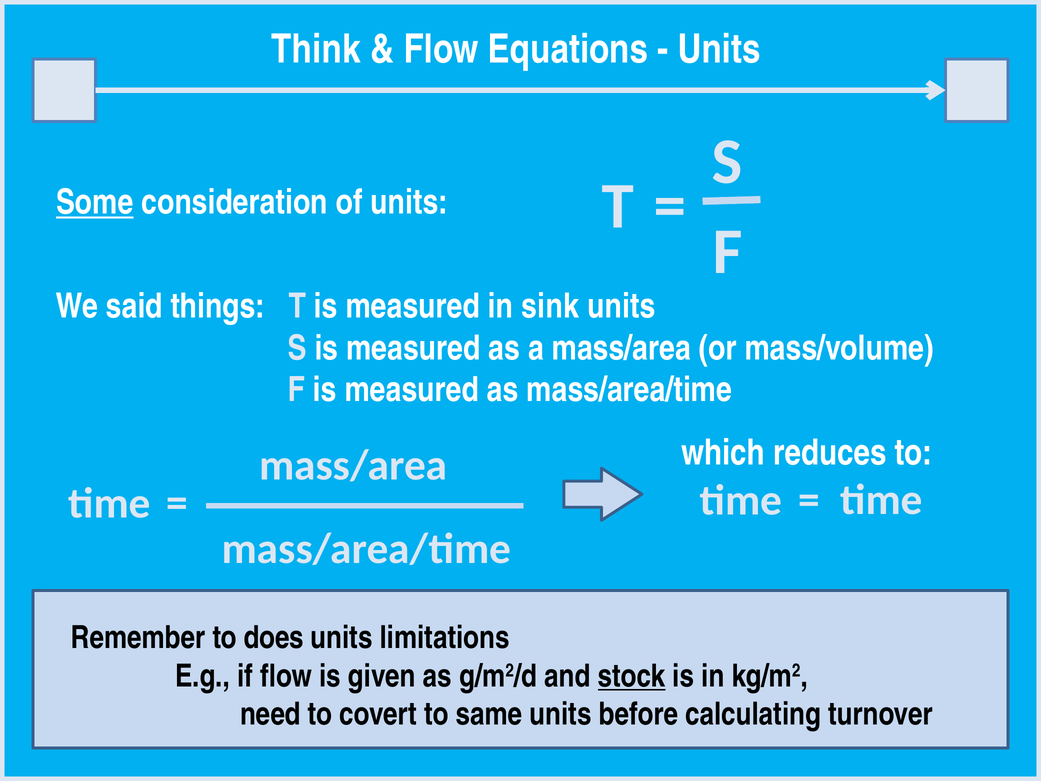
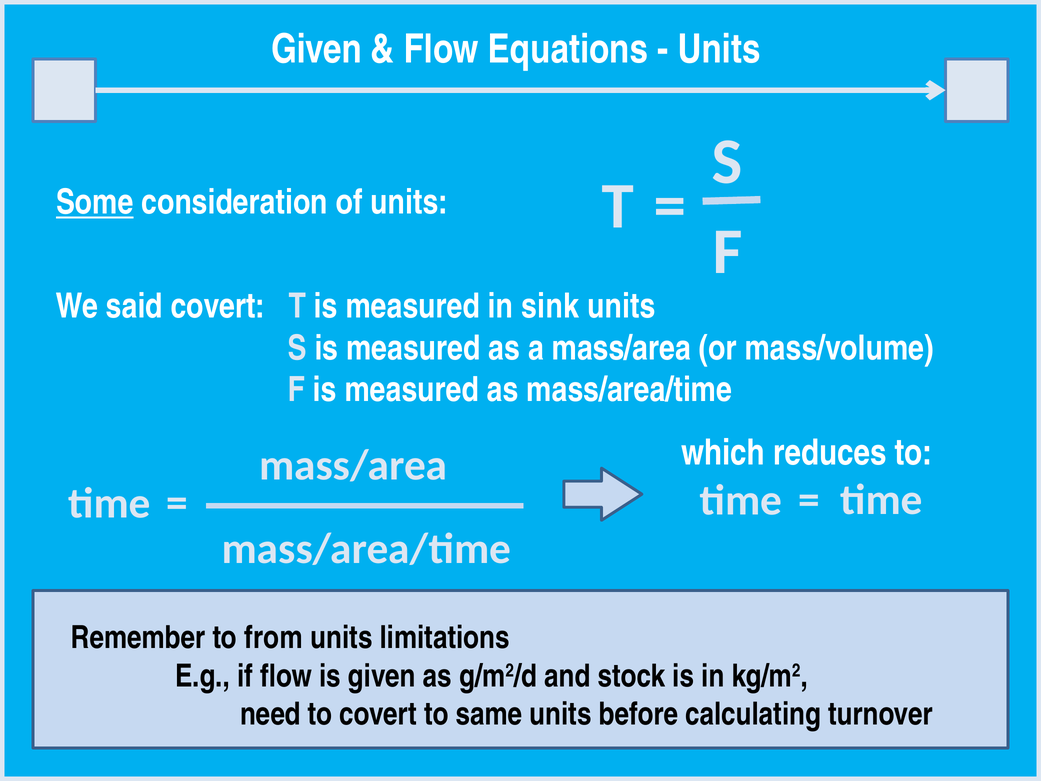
Think: Think -> Given (317, 50)
said things: things -> covert (218, 306)
does: does -> from (273, 638)
stock underline: present -> none (632, 676)
